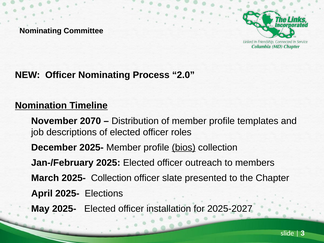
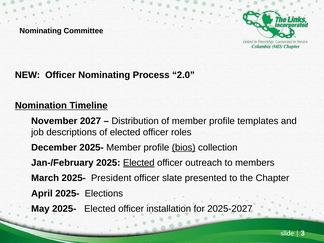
2070: 2070 -> 2027 (90, 121)
Elected underline: none -> present (139, 163)
2025- Collection: Collection -> President (111, 178)
